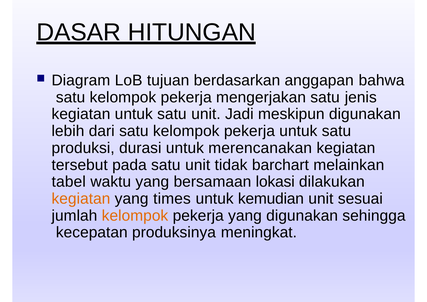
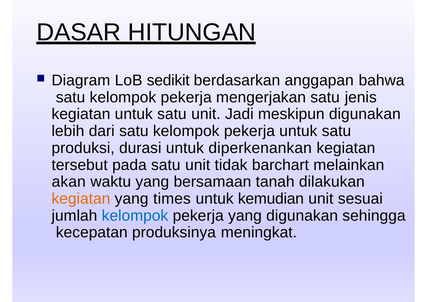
tujuan: tujuan -> sedikit (168, 80)
merencanakan: merencanakan -> diperkenankan (260, 148)
tabel: tabel -> akan (69, 182)
lokasi: lokasi -> tanah (275, 182)
kelompok colour: orange -> blue (135, 215)
